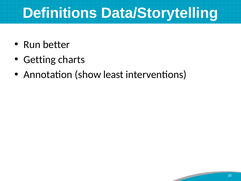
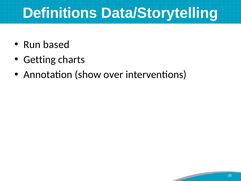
better: better -> based (56, 45)
least: least -> over (113, 75)
